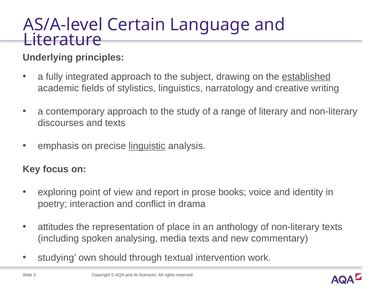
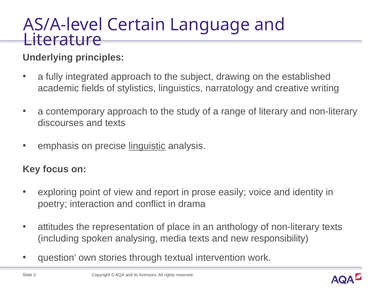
established underline: present -> none (306, 77)
books: books -> easily (232, 192)
commentary: commentary -> responsibility (280, 238)
studying: studying -> question (57, 258)
should: should -> stories (113, 258)
